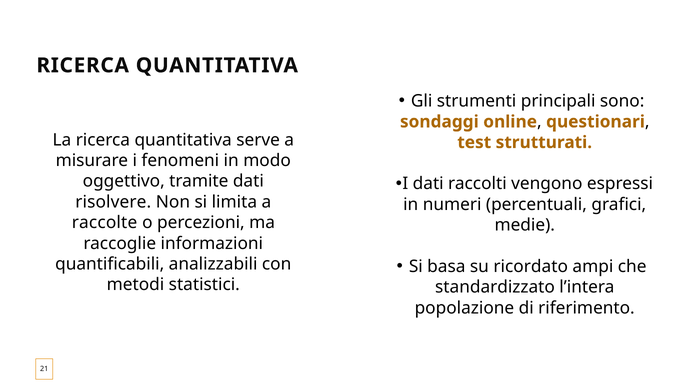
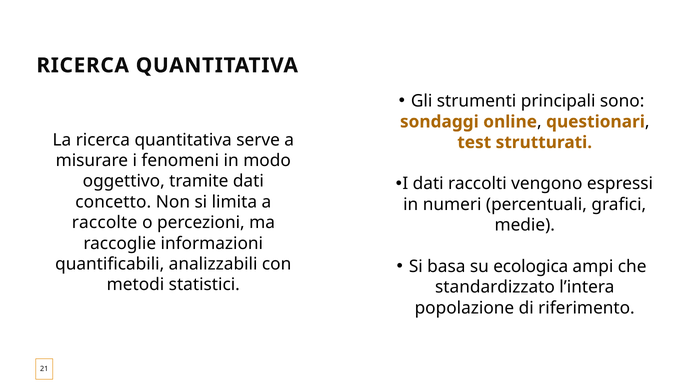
risolvere: risolvere -> concetto (113, 202)
ricordato: ricordato -> ecologica (531, 267)
